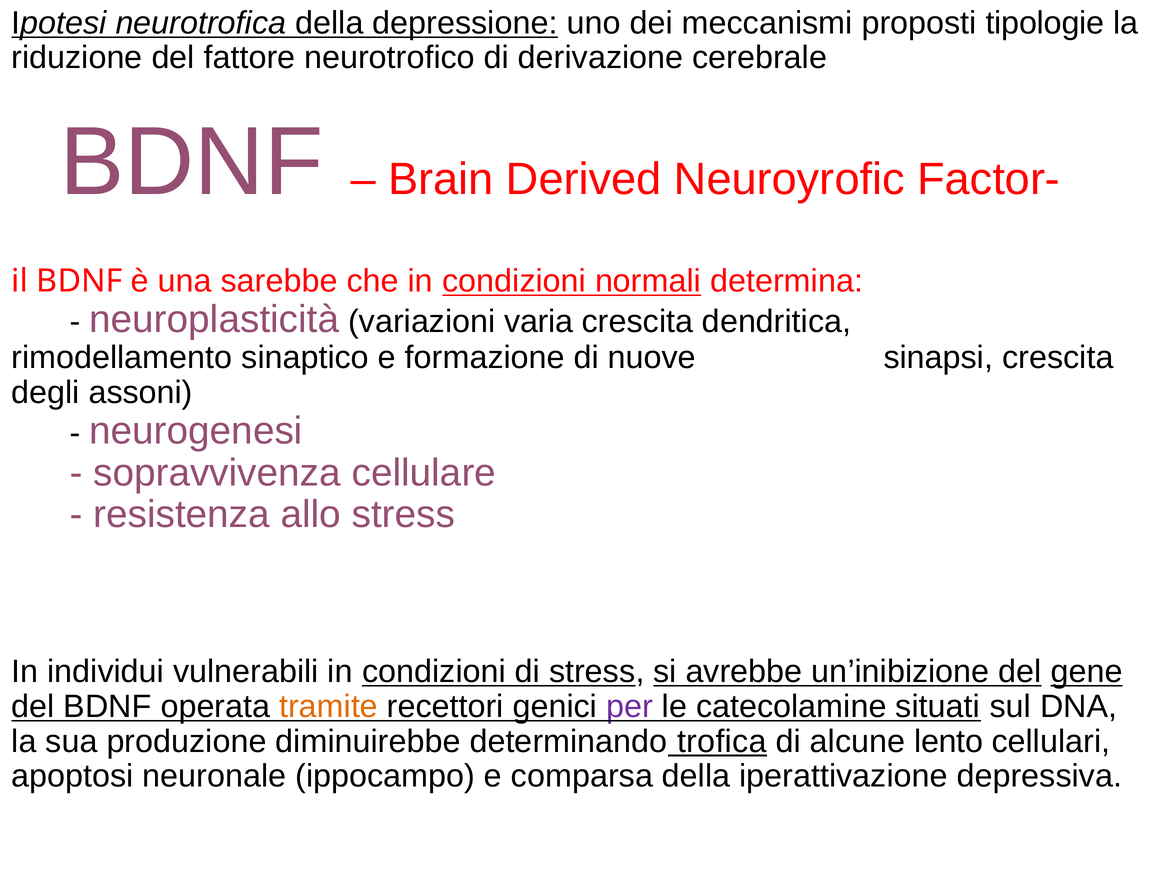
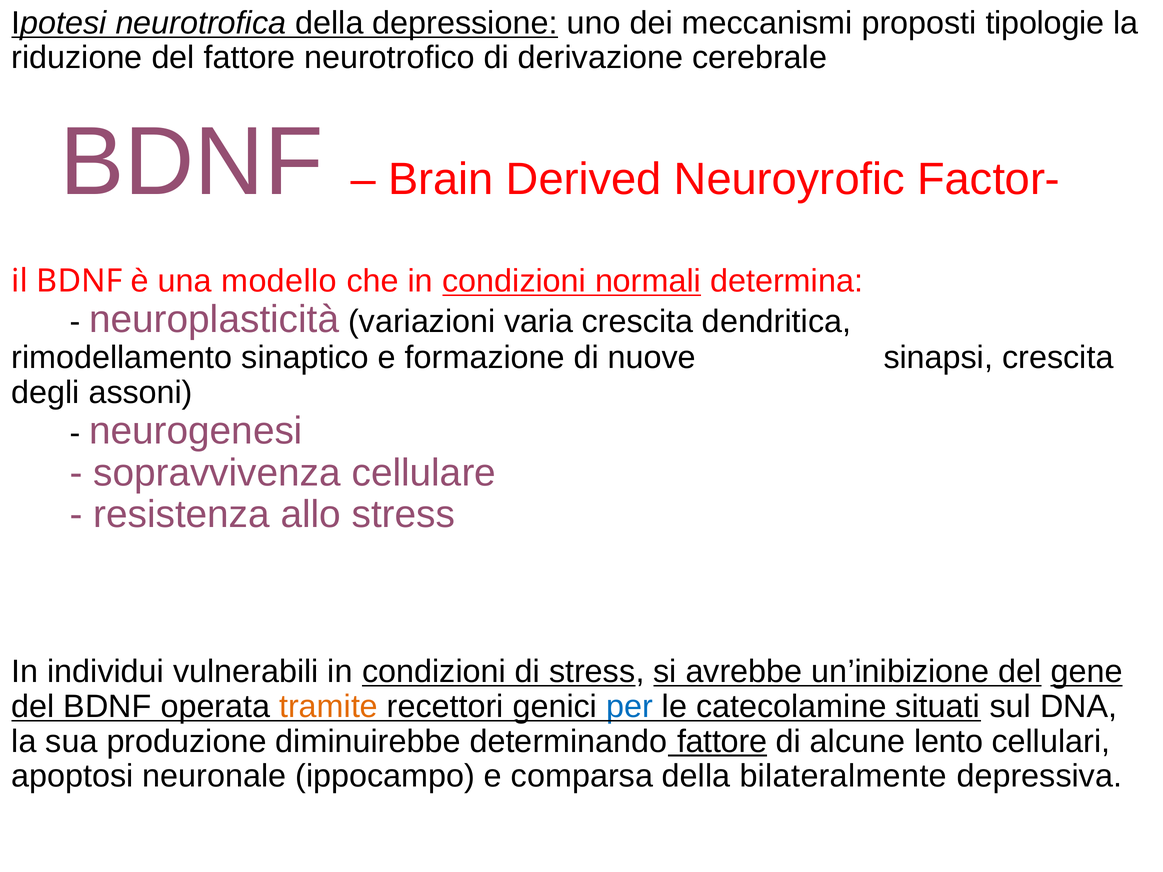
sarebbe: sarebbe -> modello (279, 281)
per colour: purple -> blue (630, 707)
determinando trofica: trofica -> fattore (722, 742)
iperattivazione: iperattivazione -> bilateralmente (843, 776)
